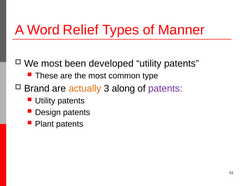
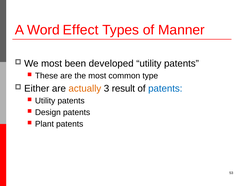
Relief: Relief -> Effect (81, 30)
Brand: Brand -> Either (37, 89)
along: along -> result (123, 89)
patents colour: purple -> blue (165, 89)
